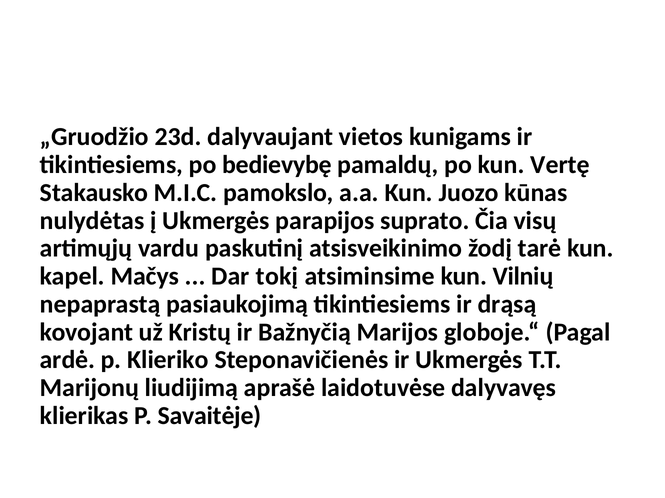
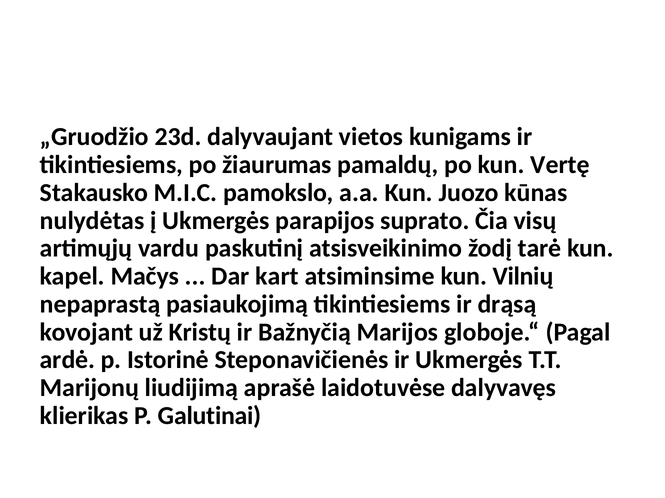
bedievybę: bedievybę -> žiaurumas (277, 165)
tokį: tokį -> kart (277, 277)
Klieriko: Klieriko -> Istorinė (168, 361)
Savaitėje: Savaitėje -> Galutinai (210, 416)
